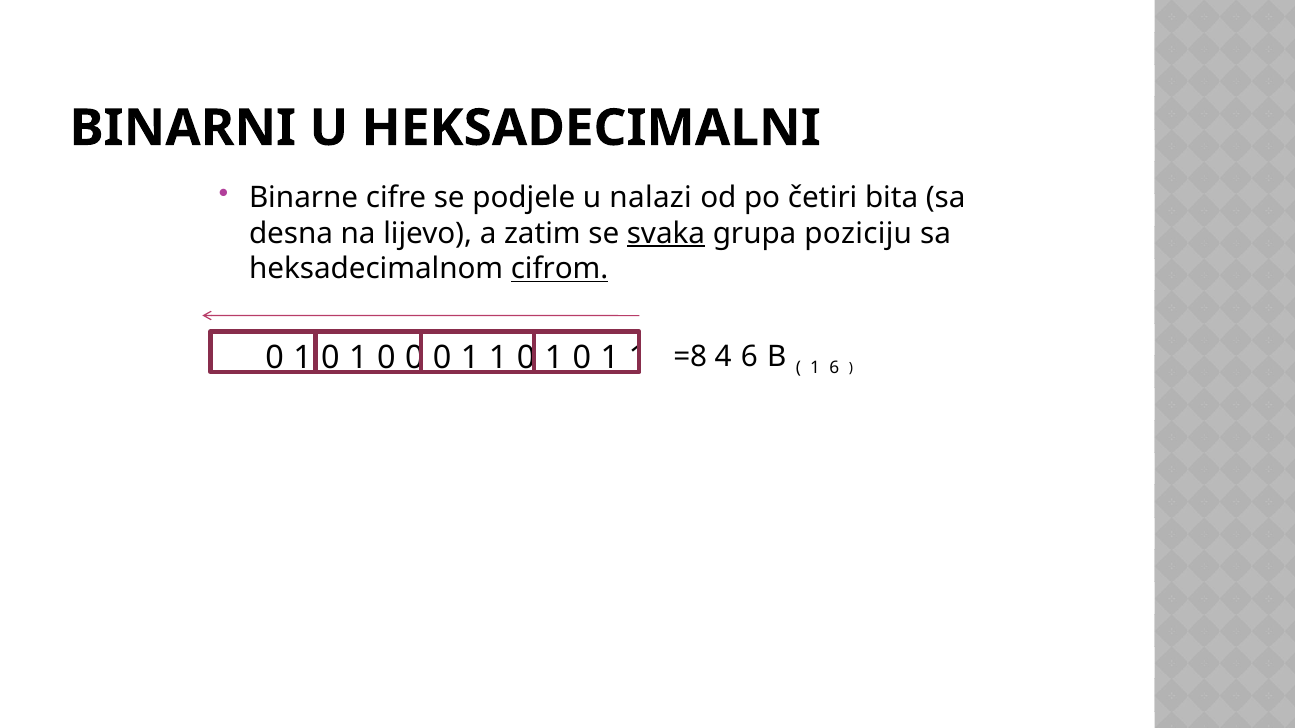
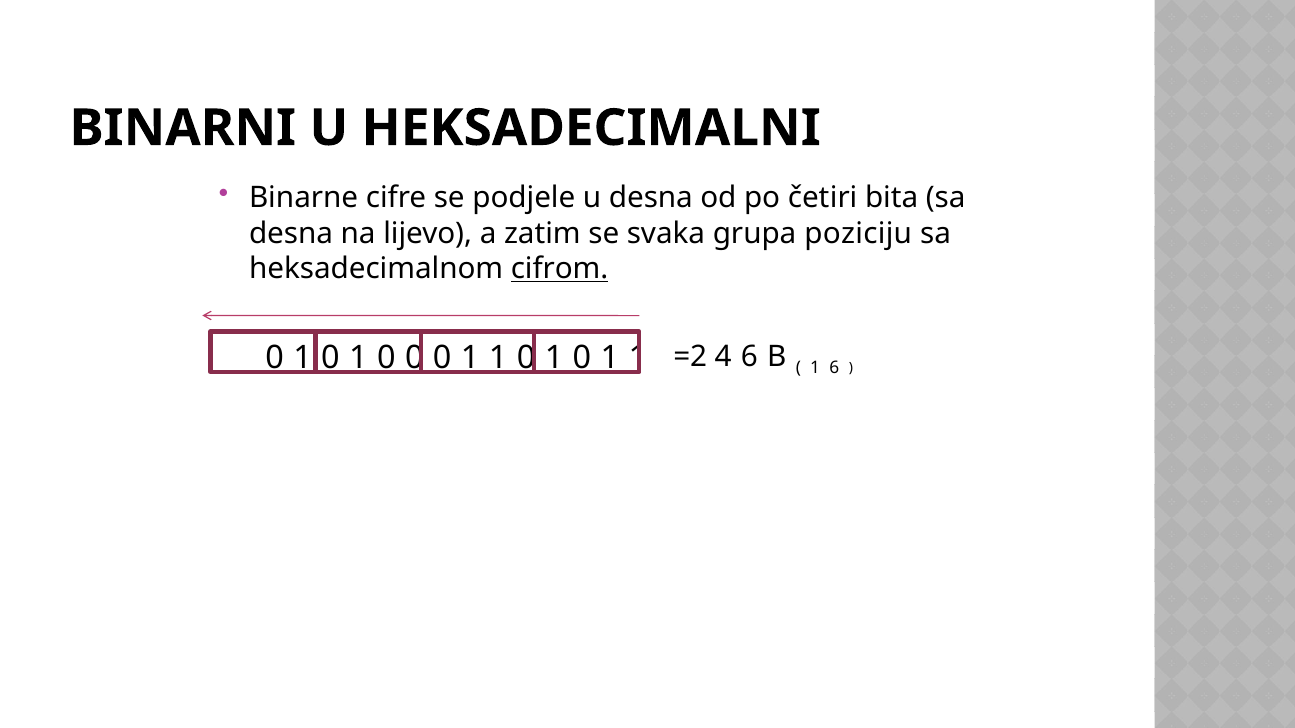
u nalazi: nalazi -> desna (651, 198)
svaka underline: present -> none (666, 233)
=8: =8 -> =2 (690, 356)
